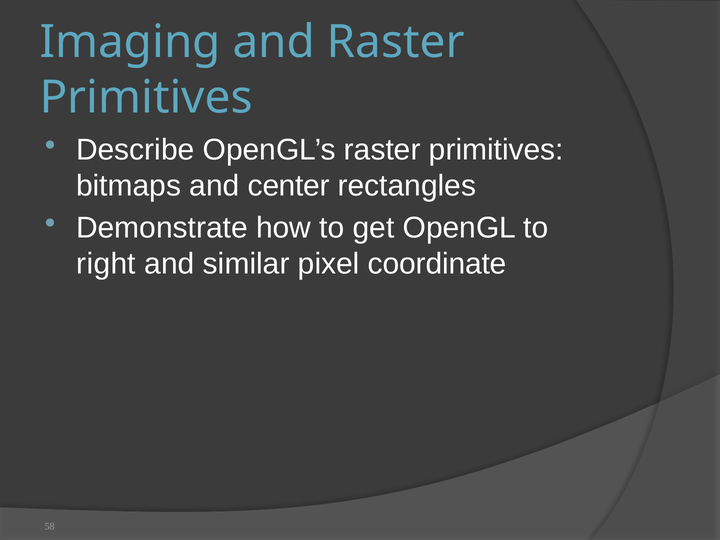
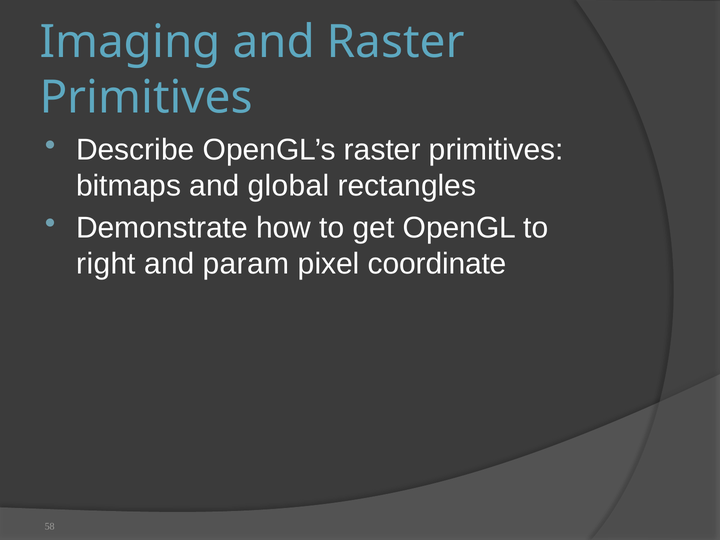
center: center -> global (288, 186)
similar: similar -> param (246, 264)
